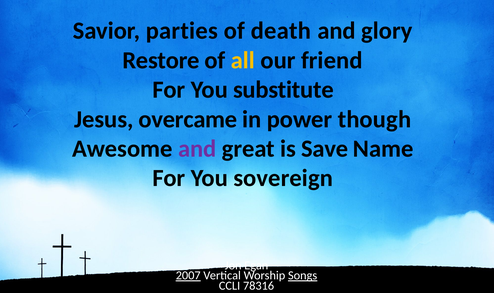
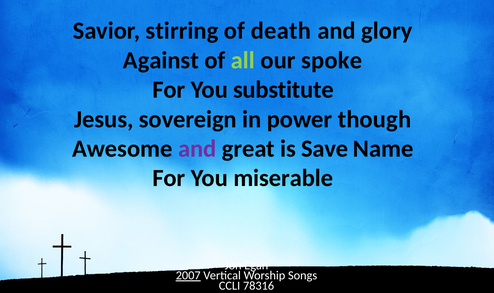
parties: parties -> stirring (182, 31)
Restore: Restore -> Against (161, 60)
all colour: yellow -> light green (243, 60)
friend: friend -> spoke (332, 60)
overcame: overcame -> sovereign (188, 119)
sovereign: sovereign -> miserable (283, 178)
Songs underline: present -> none (303, 275)
